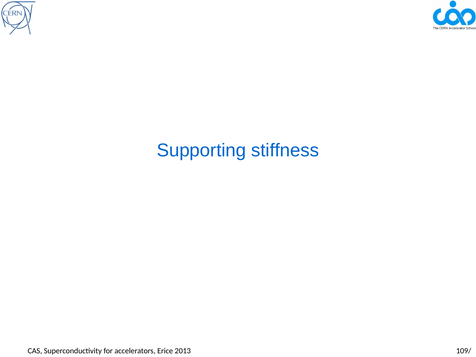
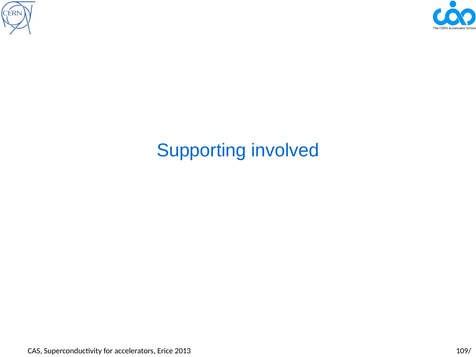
stiffness: stiffness -> involved (285, 150)
